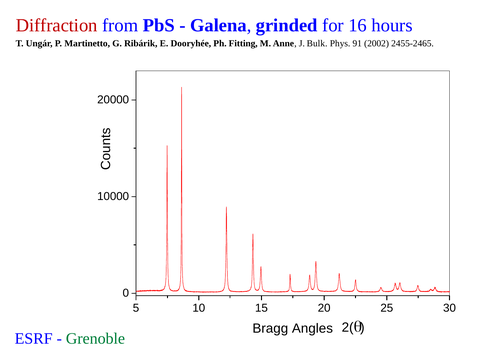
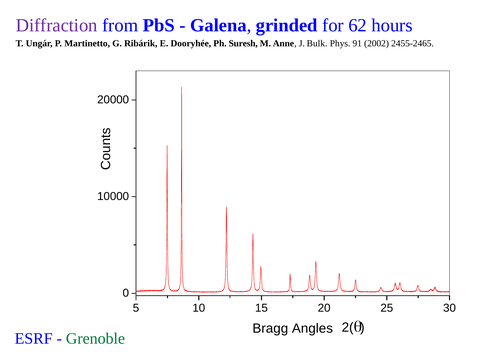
Diffraction colour: red -> purple (57, 25)
16: 16 -> 62 (358, 25)
Fitting: Fitting -> Suresh (243, 44)
